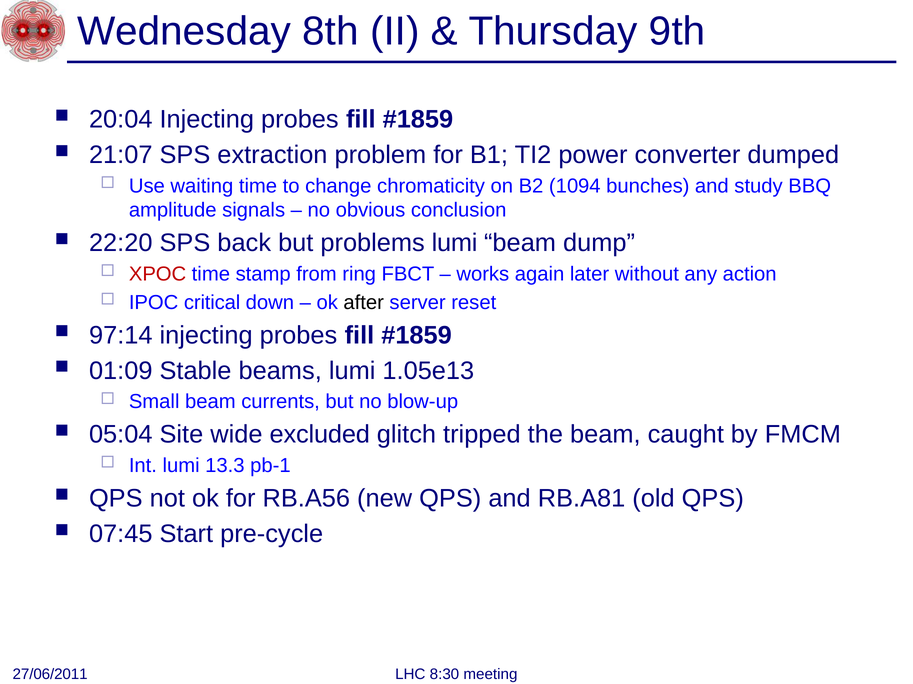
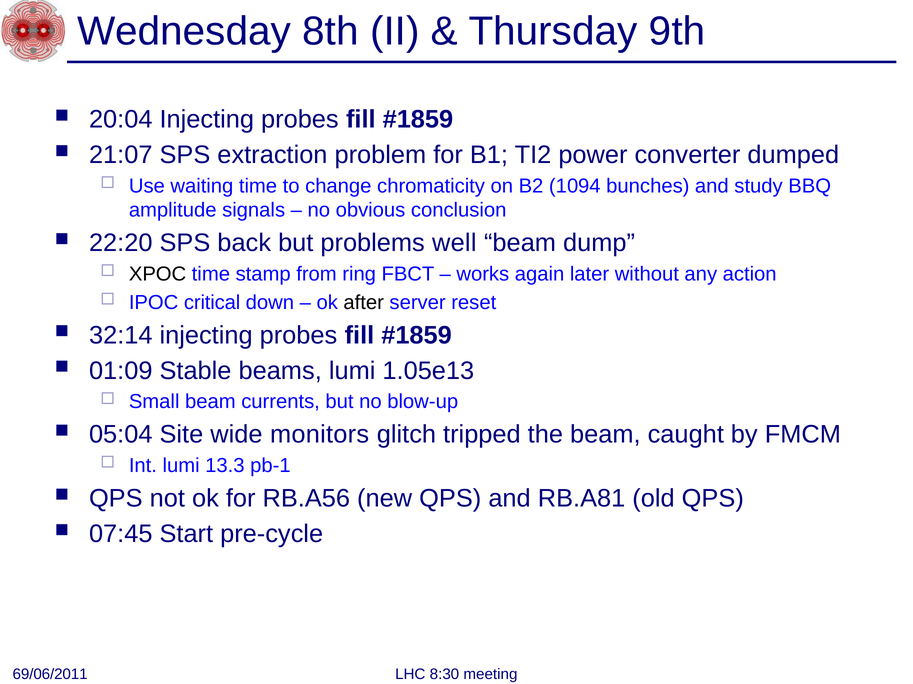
problems lumi: lumi -> well (454, 243)
XPOC colour: red -> black (158, 274)
97:14: 97:14 -> 32:14 (121, 336)
excluded: excluded -> monitors (320, 435)
27/06/2011: 27/06/2011 -> 69/06/2011 (50, 675)
